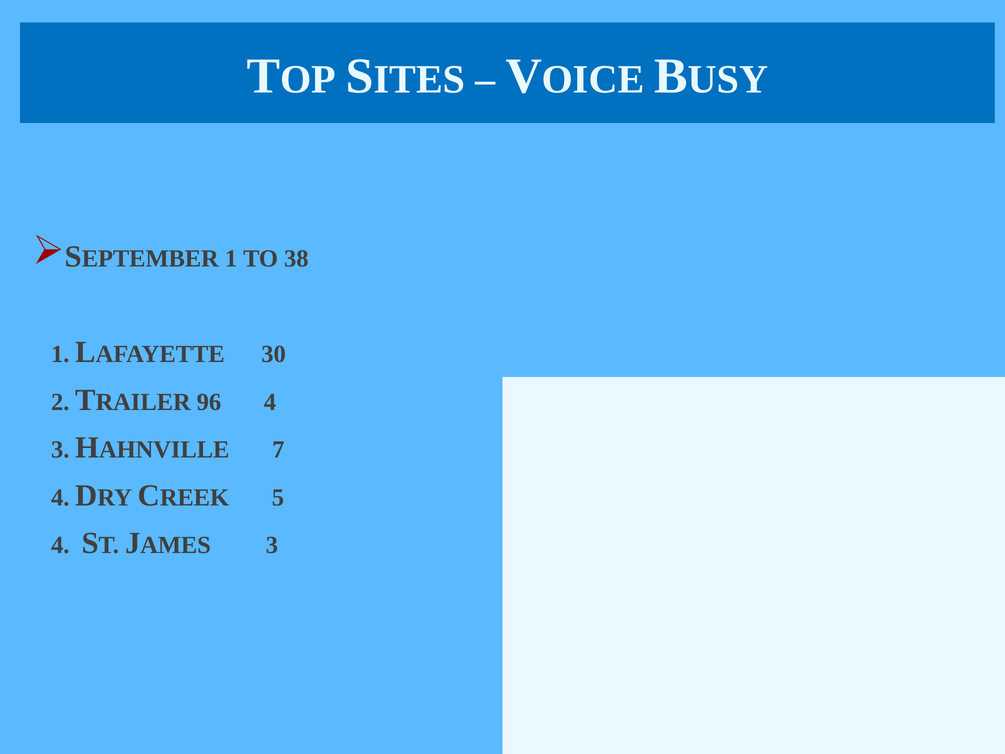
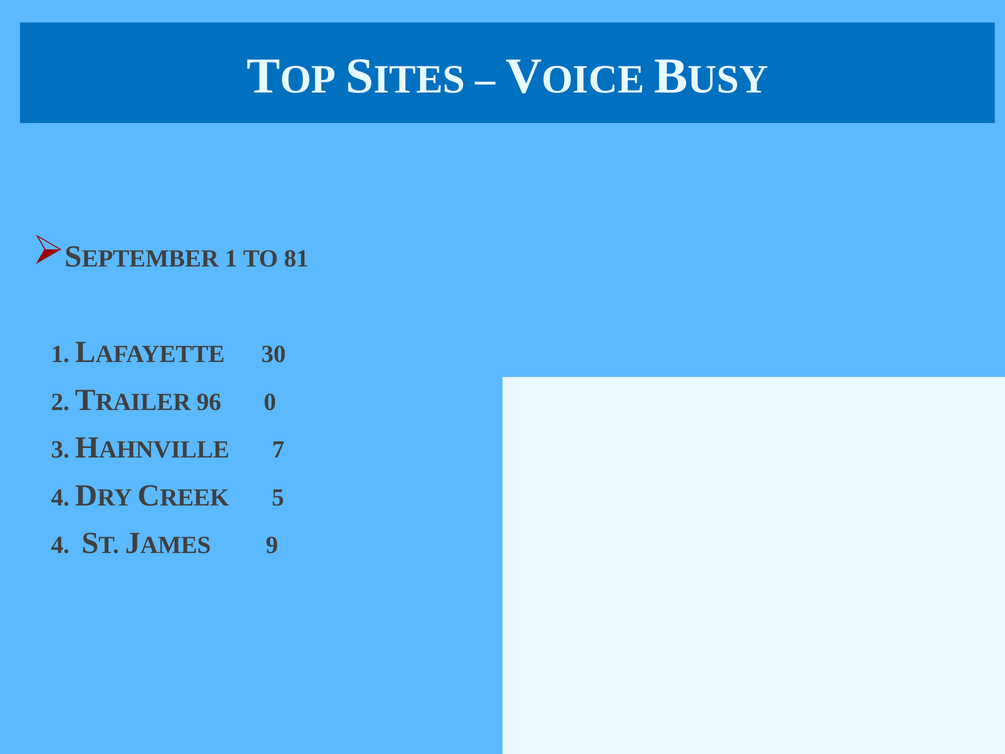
38: 38 -> 81 (296, 259)
96 4: 4 -> 0 (270, 402)
3: 3 -> 9 (272, 545)
